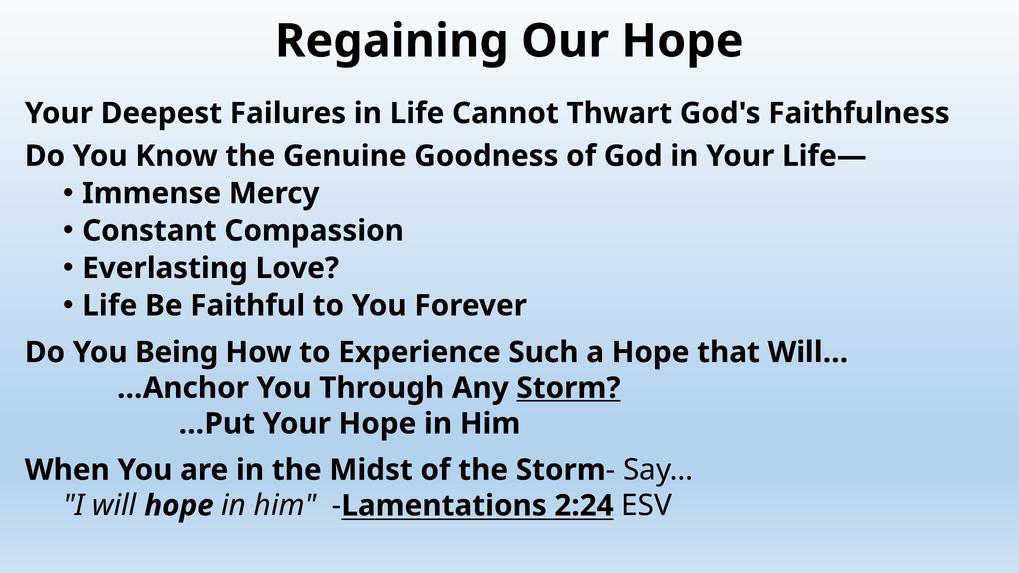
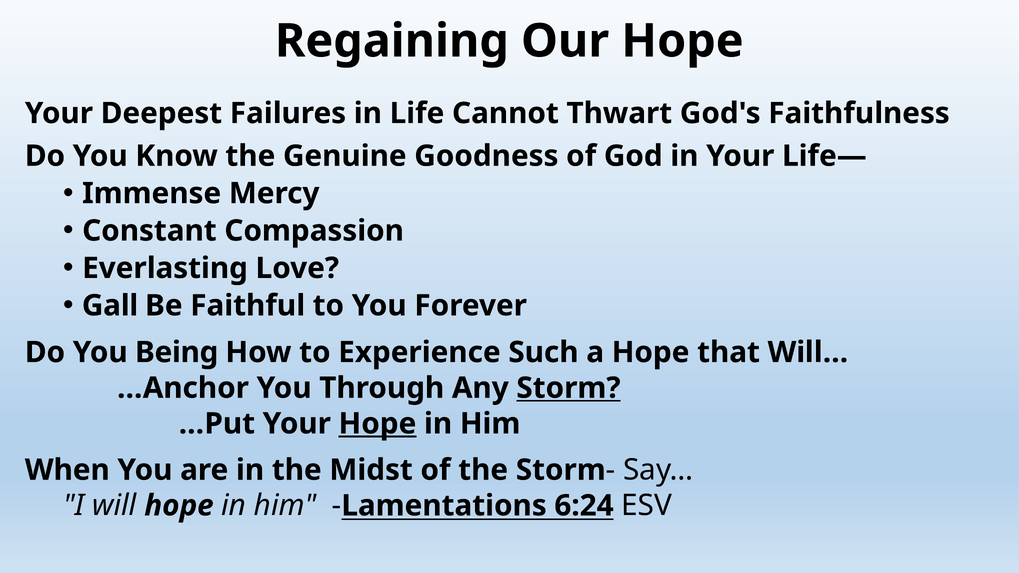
Life: Life -> Gall (110, 306)
Hope underline: none -> present (377, 424)
2:24: 2:24 -> 6:24 (584, 506)
